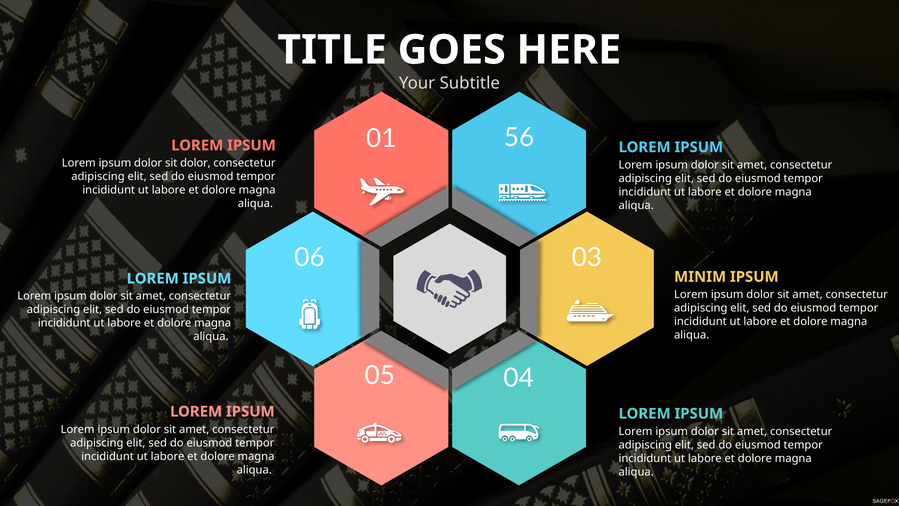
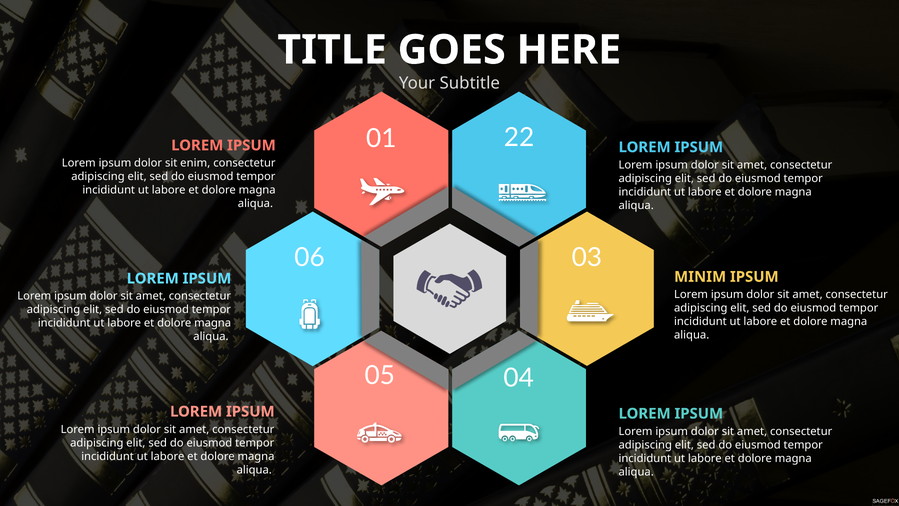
56: 56 -> 22 (519, 138)
sit dolor: dolor -> enim (195, 163)
